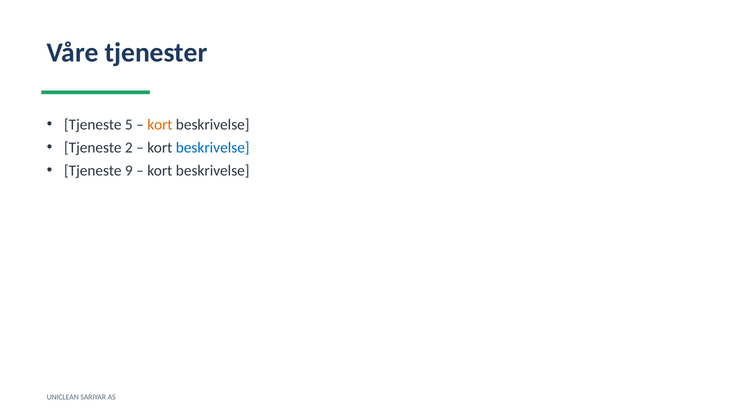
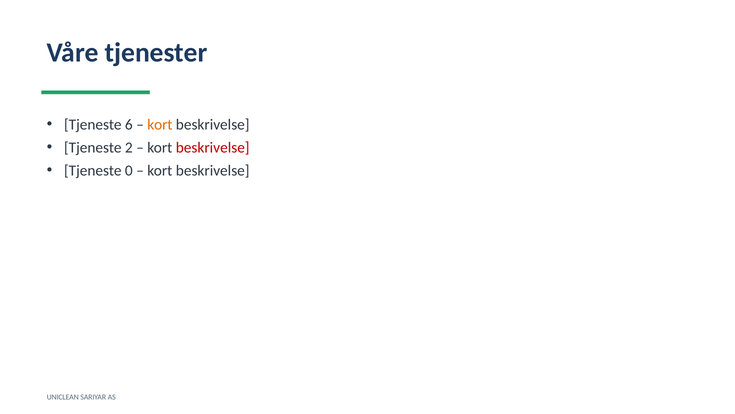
5: 5 -> 6 (129, 124)
beskrivelse colour: blue -> red (213, 147)
9: 9 -> 0 (129, 170)
